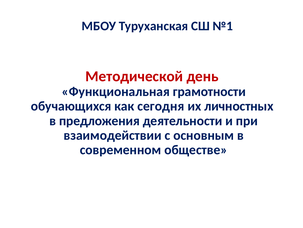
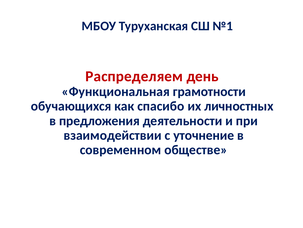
Методической: Методической -> Распределяем (134, 76)
сегодня: сегодня -> спасибо (161, 106)
основным: основным -> уточнение (204, 135)
